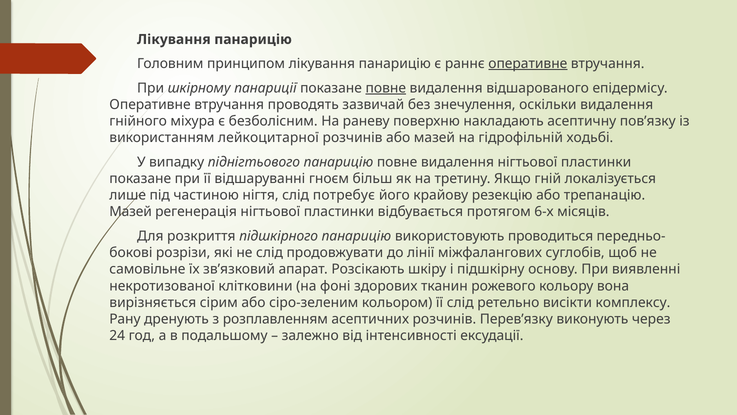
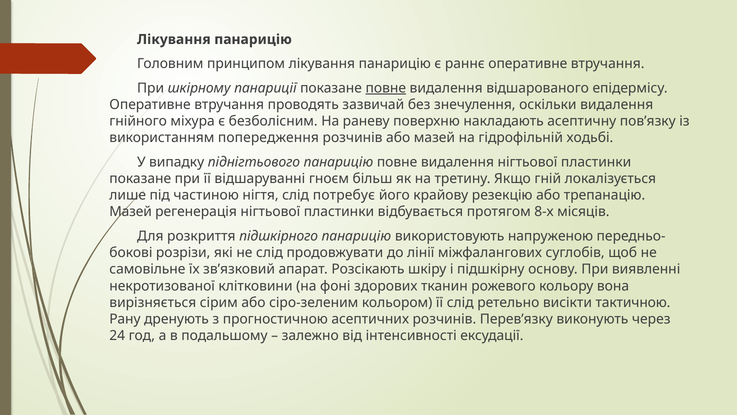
оперативне underline: present -> none (528, 64)
лейкоцитарної: лейкоцитарної -> попередження (268, 138)
6-х: 6-х -> 8-х (544, 212)
проводиться: проводиться -> напруженою (551, 236)
комплексу: комплексу -> тактичною (633, 302)
розплавленням: розплавленням -> прогностичною (275, 319)
